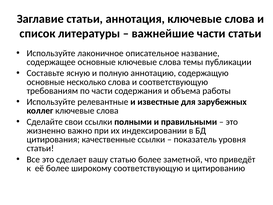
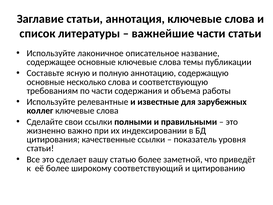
широкому соответствующую: соответствующую -> соответствующий (148, 168)
